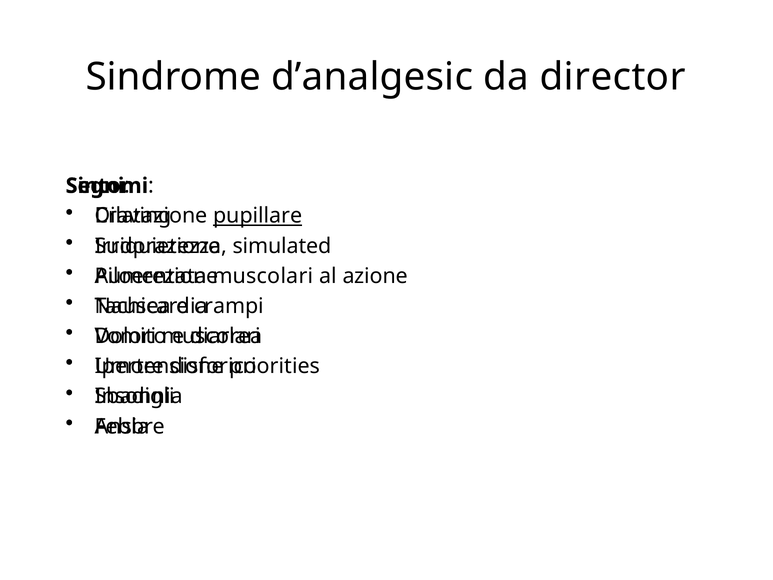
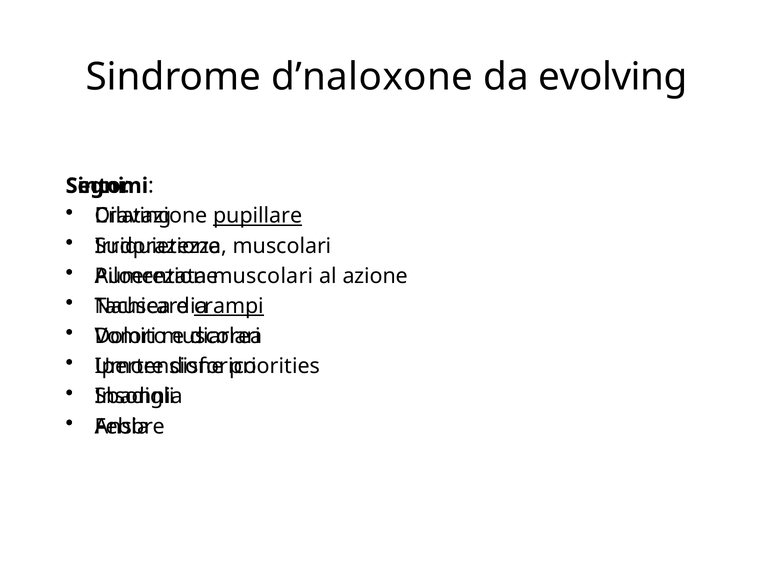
d’analgesic: d’analgesic -> d’naloxone (372, 77)
director: director -> evolving (613, 77)
simulated: simulated -> muscolari (282, 246)
crampi underline: none -> present (229, 306)
